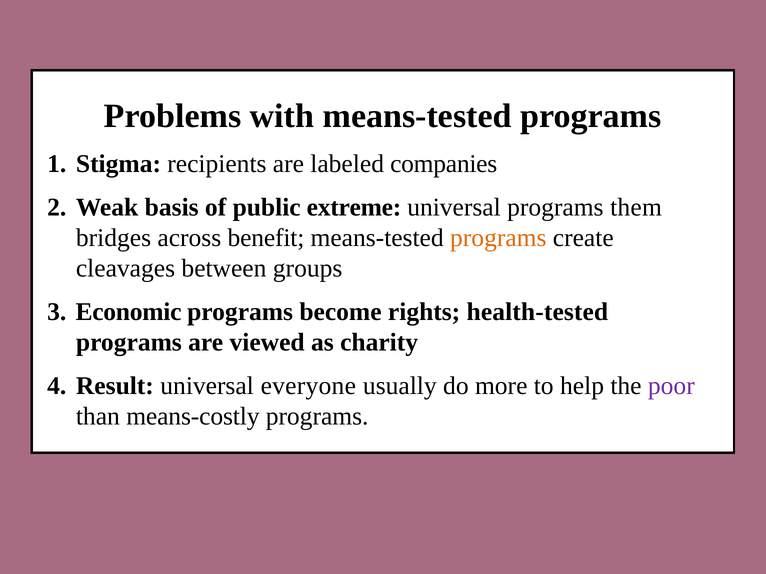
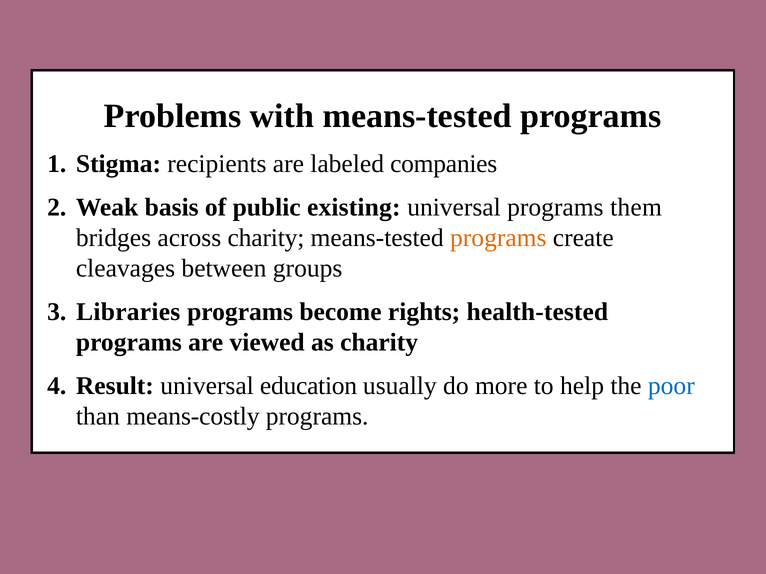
extreme: extreme -> existing (354, 207)
across benefit: benefit -> charity (266, 238)
Economic: Economic -> Libraries (128, 312)
everyone: everyone -> education (309, 386)
poor colour: purple -> blue (671, 386)
